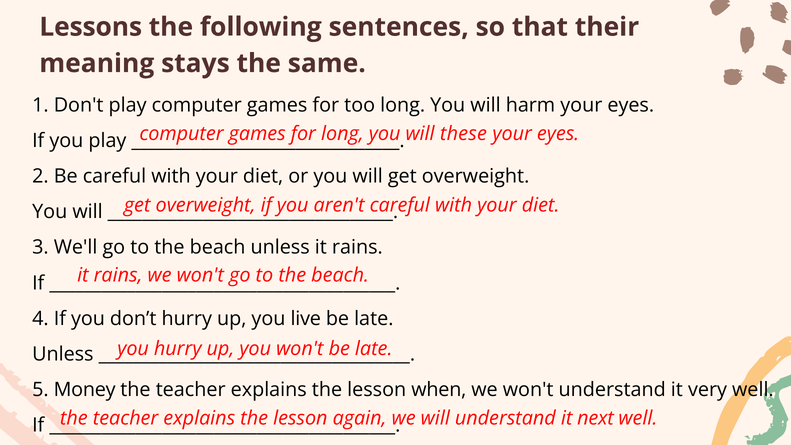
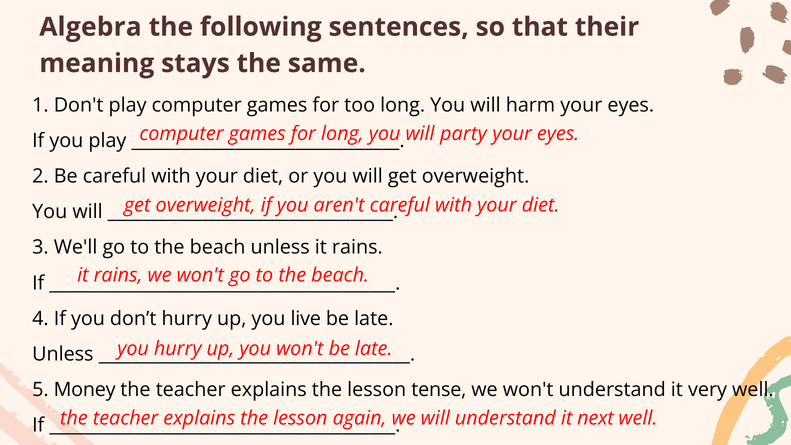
Lessons: Lessons -> Algebra (91, 27)
these: these -> party (463, 134)
when: when -> tense (439, 390)
